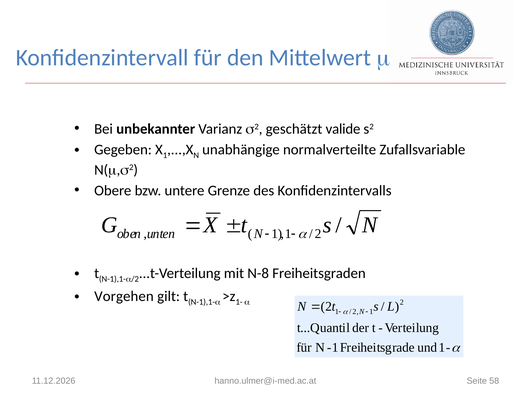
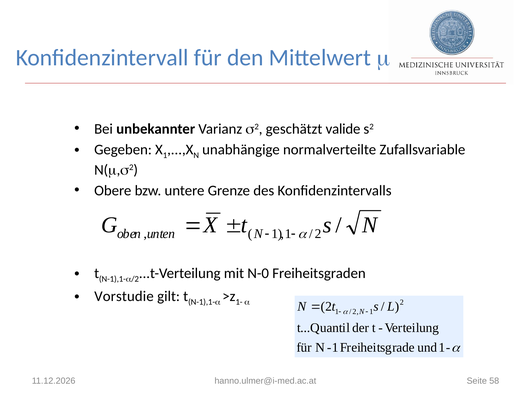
N-8: N-8 -> N-0 (258, 273)
Vorgehen: Vorgehen -> Vorstudie (124, 296)
